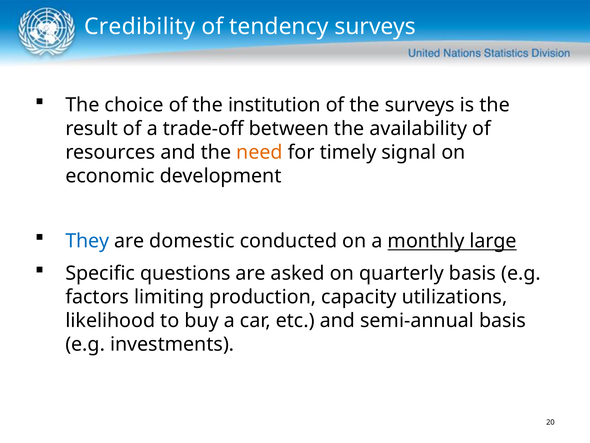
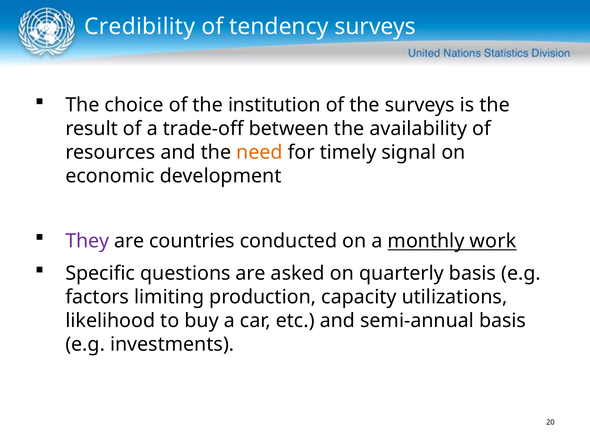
They colour: blue -> purple (87, 241)
domestic: domestic -> countries (192, 241)
large: large -> work (493, 241)
